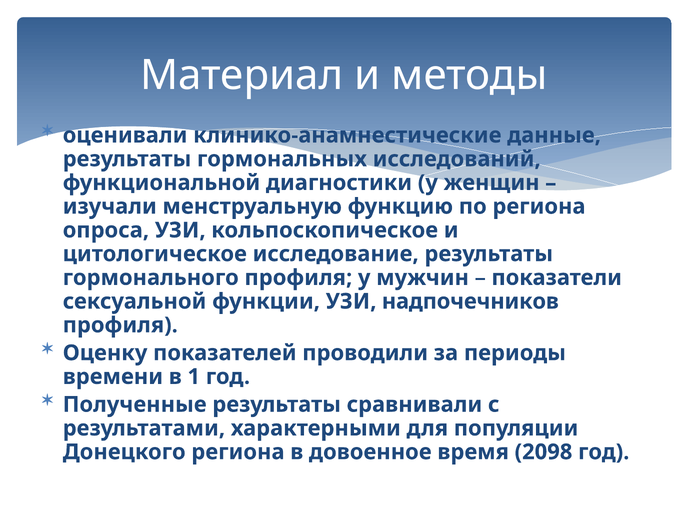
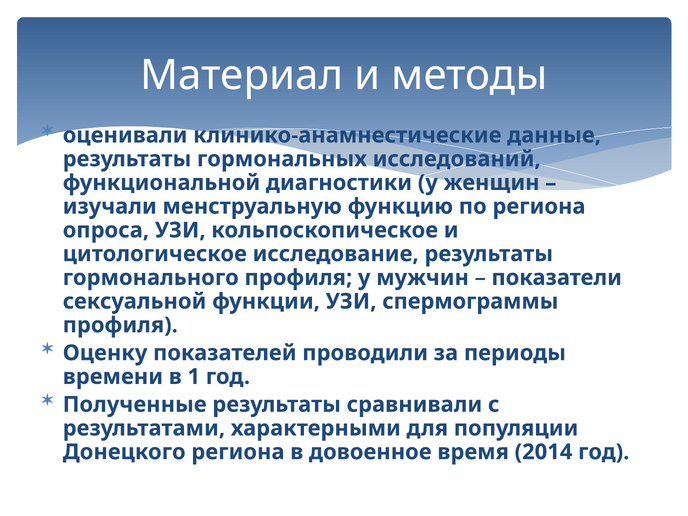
надпочечников: надпочечников -> спермограммы (470, 301)
2098: 2098 -> 2014 (544, 452)
